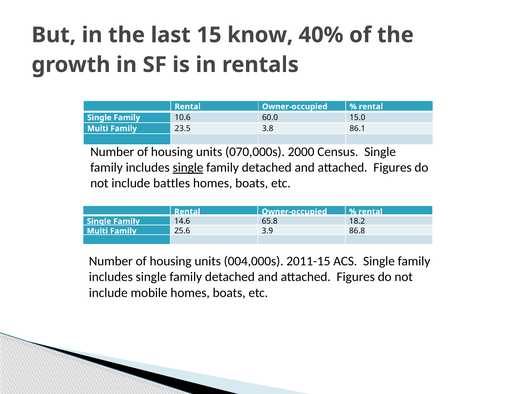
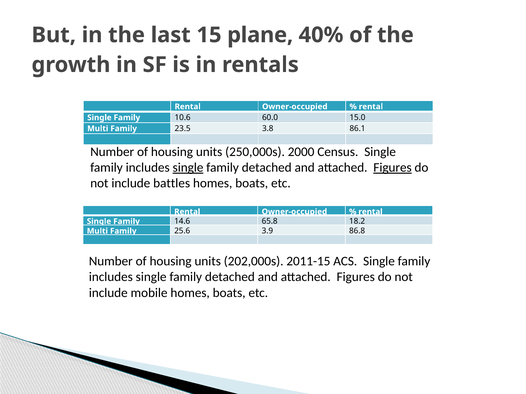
know: know -> plane (260, 35)
070,000s: 070,000s -> 250,000s (255, 152)
Figures underline: none -> present (393, 168)
004,000s: 004,000s -> 202,000s (254, 262)
